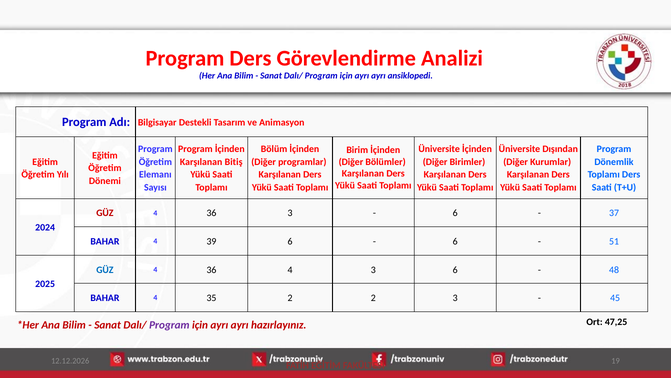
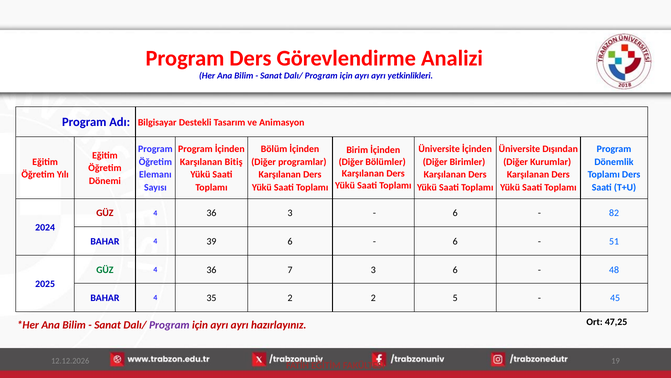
ansiklopedi: ansiklopedi -> yetkinlikleri (410, 75)
37: 37 -> 82 (614, 213)
GÜZ colour: blue -> green (105, 269)
36 4: 4 -> 7 (290, 269)
2 3: 3 -> 5 (455, 298)
